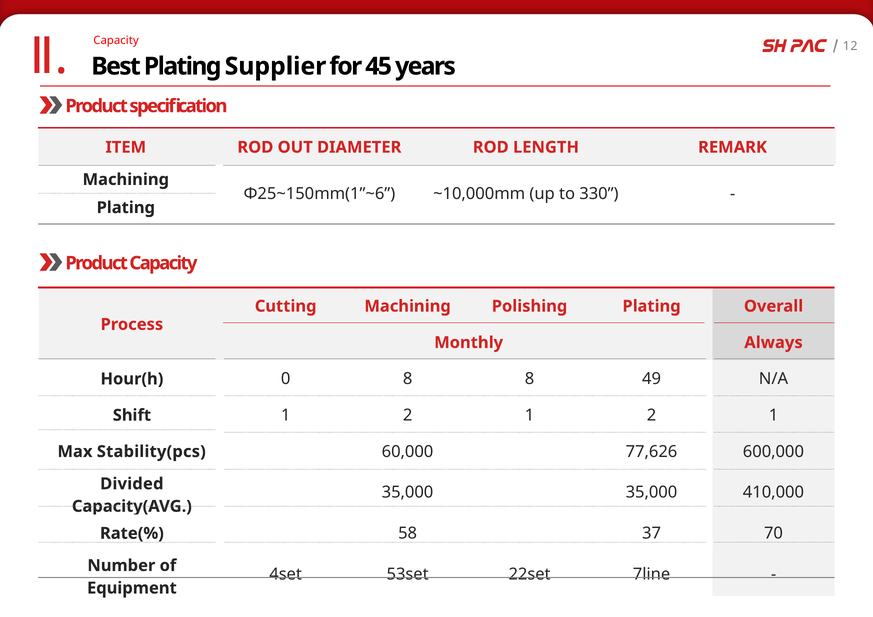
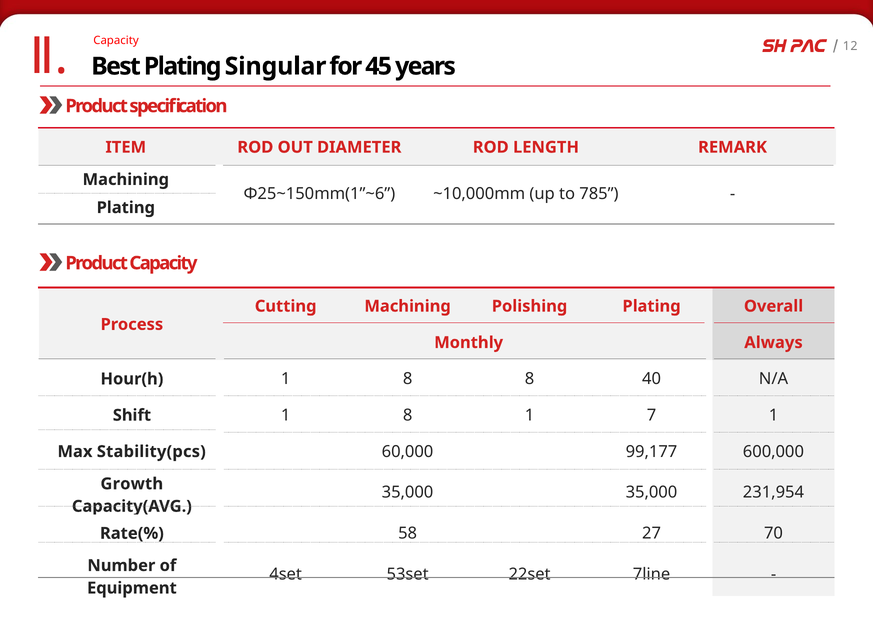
Supplier: Supplier -> Singular (276, 66)
330: 330 -> 785 (599, 194)
Hour(h 0: 0 -> 1 (286, 379)
49: 49 -> 40 (652, 379)
Shift 1 2: 2 -> 8 (408, 415)
2: 2 -> 7 (652, 415)
77,626: 77,626 -> 99,177 (651, 452)
Divided: Divided -> Growth (132, 484)
410,000: 410,000 -> 231,954 (773, 493)
37: 37 -> 27 (652, 534)
